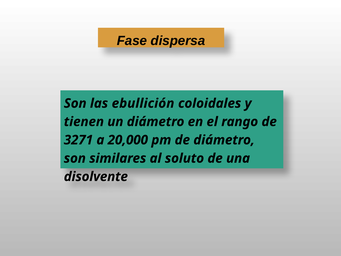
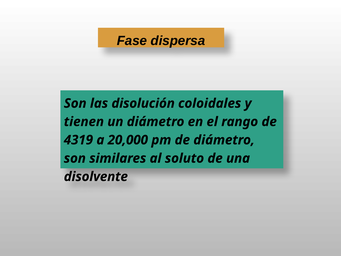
ebullición: ebullición -> disolución (143, 103)
3271: 3271 -> 4319 (78, 140)
